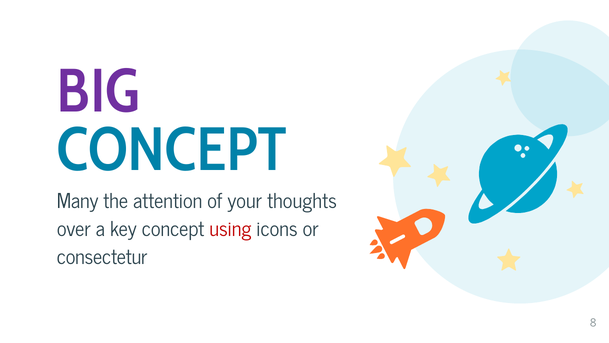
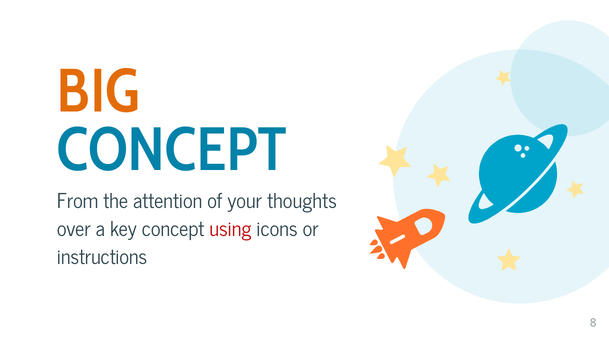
BIG colour: purple -> orange (98, 91)
Many: Many -> From (78, 201)
consectetur: consectetur -> instructions (102, 257)
